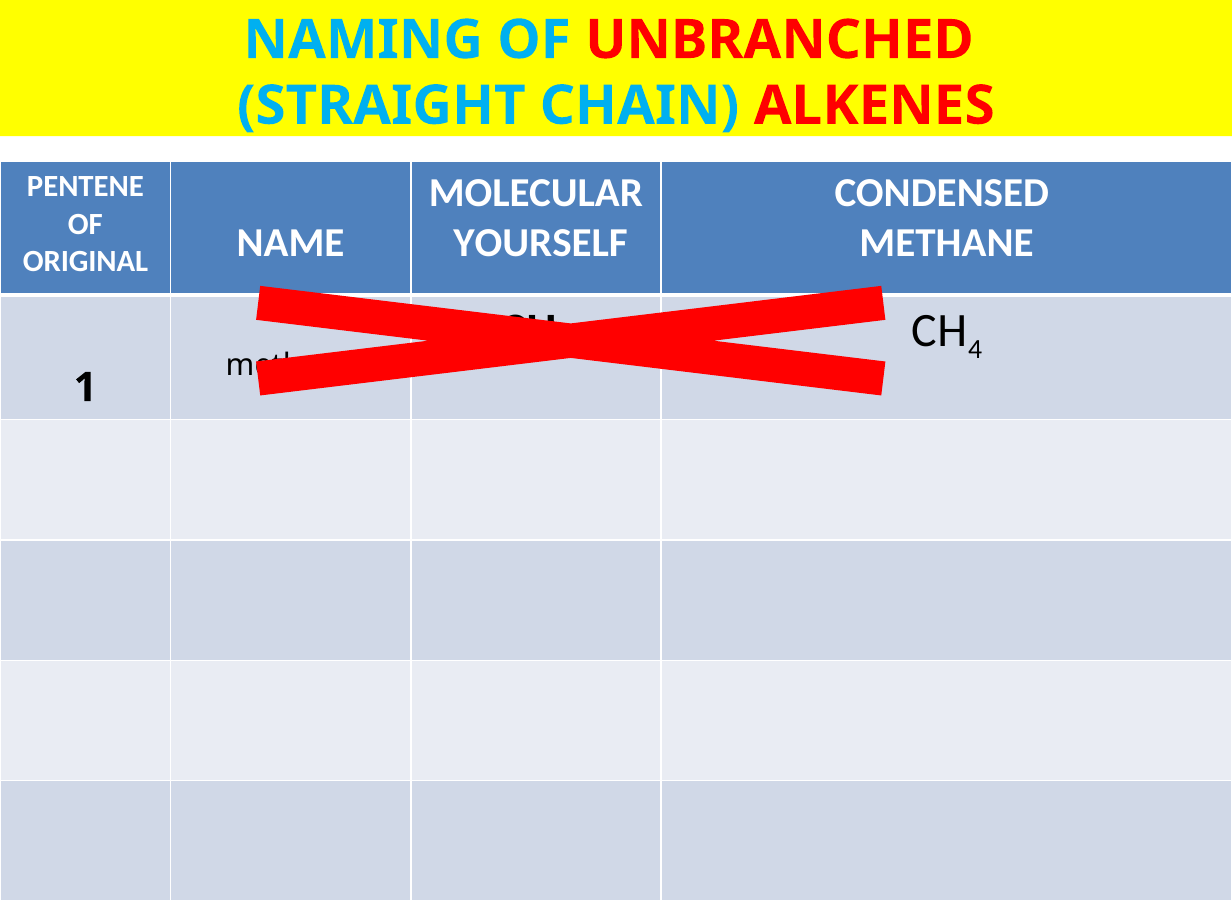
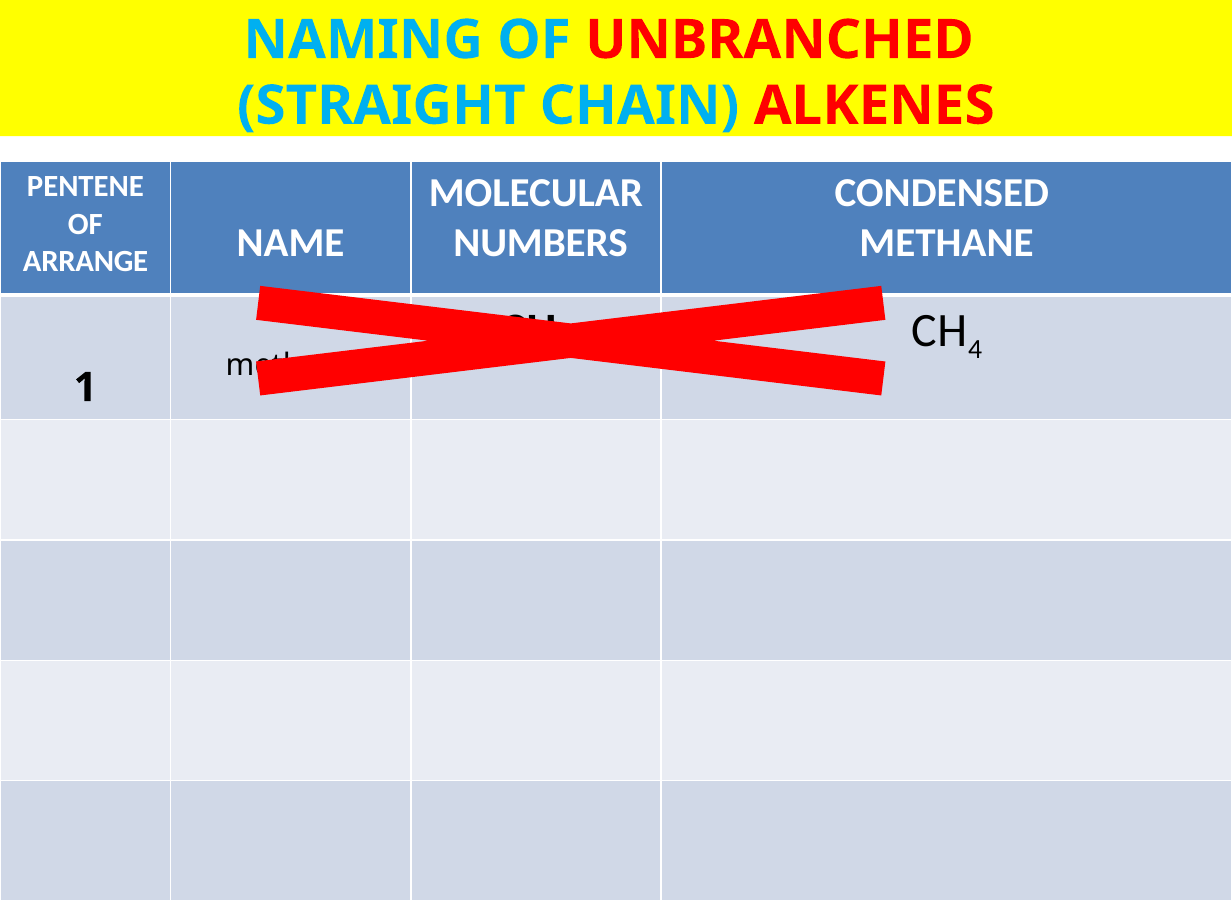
YOURSELF: YOURSELF -> NUMBERS (541, 243)
ORIGINAL: ORIGINAL -> ARRANGE (86, 262)
